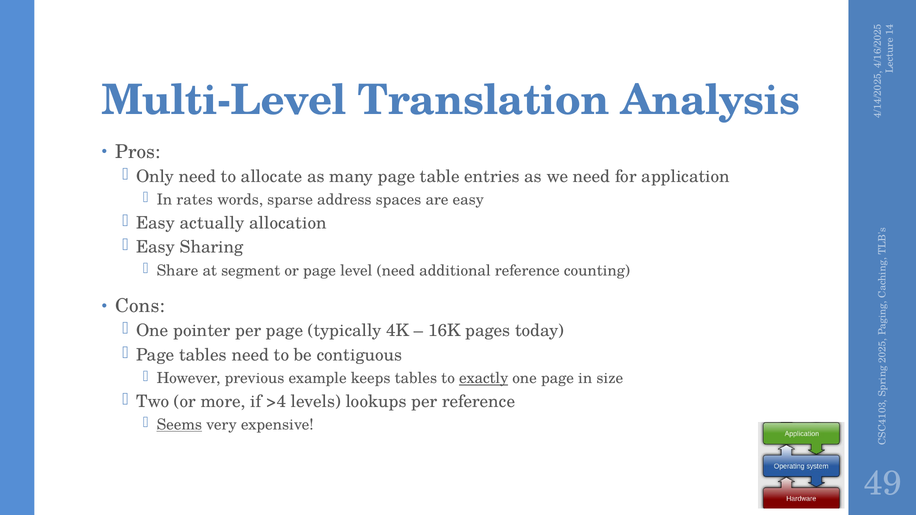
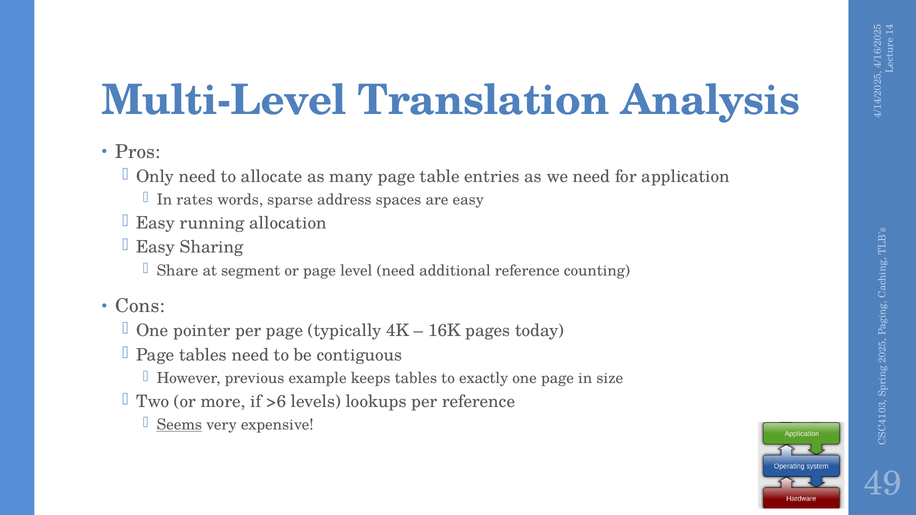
actually: actually -> running (212, 223)
exactly underline: present -> none (484, 378)
>4: >4 -> >6 (276, 402)
